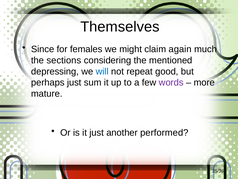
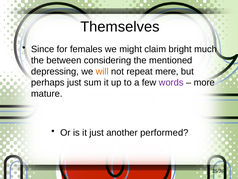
again: again -> bright (180, 49)
sections: sections -> between (64, 60)
will colour: blue -> orange (102, 71)
good: good -> mere (167, 71)
